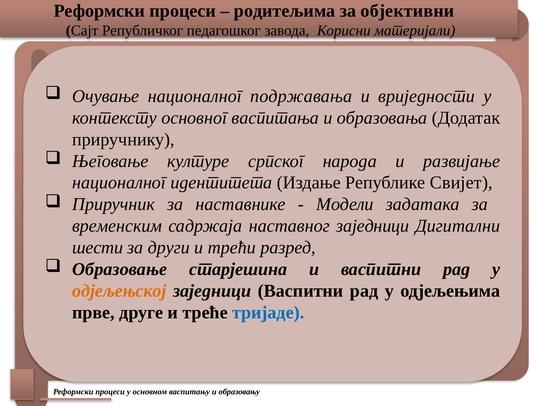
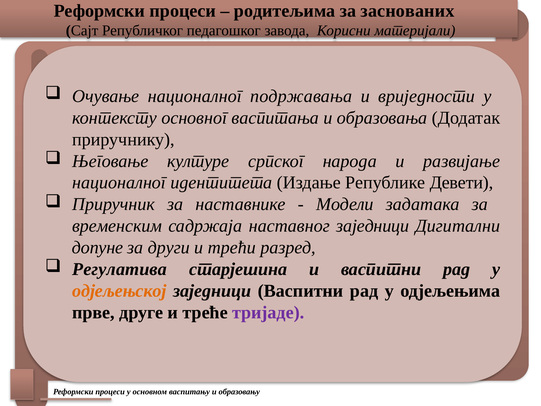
објективни: објективни -> заснованих (408, 11)
Свијет: Свијет -> Девети (461, 183)
шести: шести -> допуне (98, 248)
Образовање: Образовање -> Регулатива (120, 269)
тријаде colour: blue -> purple (268, 312)
